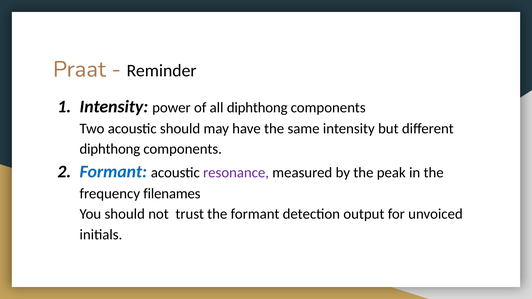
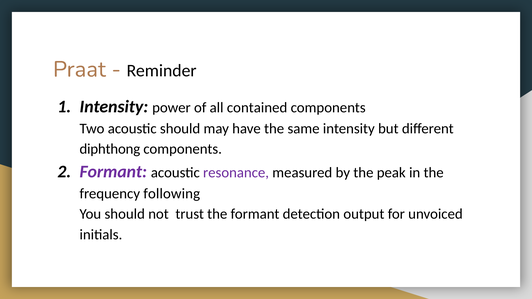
all diphthong: diphthong -> contained (257, 108)
Formant colour: blue -> purple (113, 172)
filenames: filenames -> following (172, 194)
